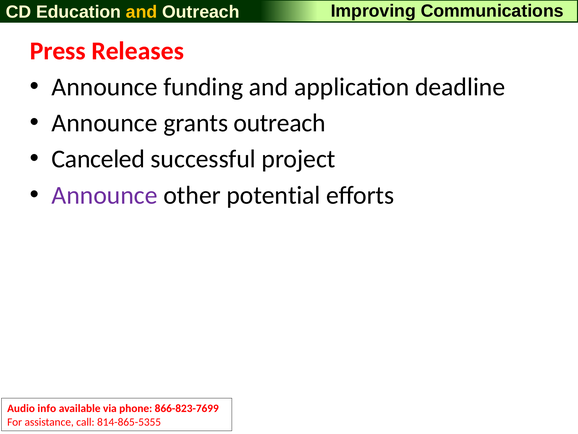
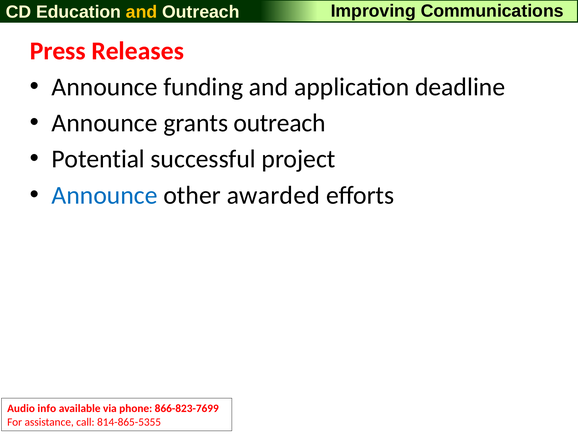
Canceled: Canceled -> Potential (98, 159)
Announce colour: purple -> blue (105, 195)
potential: potential -> awarded (273, 195)
